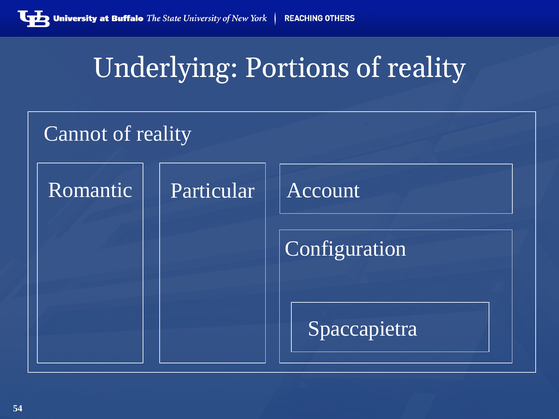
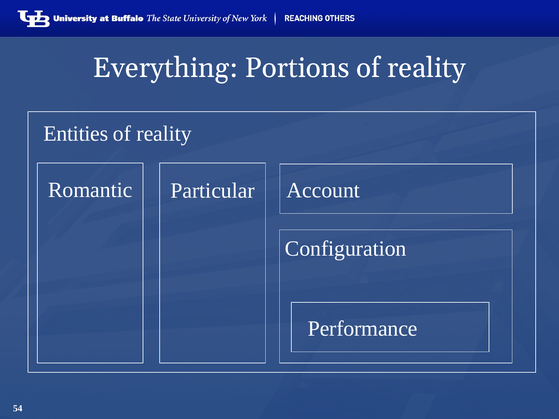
Underlying: Underlying -> Everything (165, 68)
Cannot: Cannot -> Entities (76, 134)
Spaccapietra: Spaccapietra -> Performance (363, 329)
